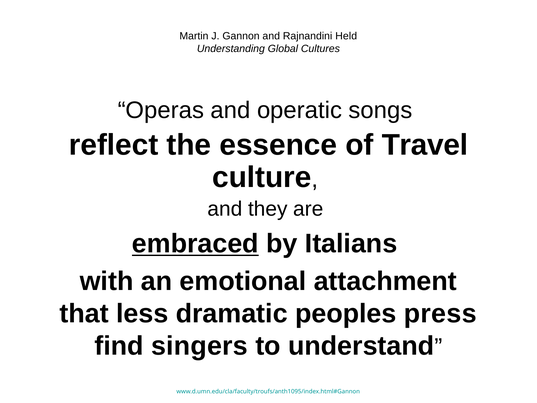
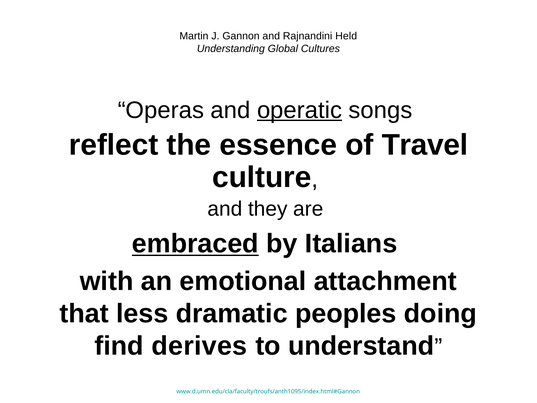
operatic underline: none -> present (299, 110)
press: press -> doing (440, 313)
singers: singers -> derives (199, 346)
